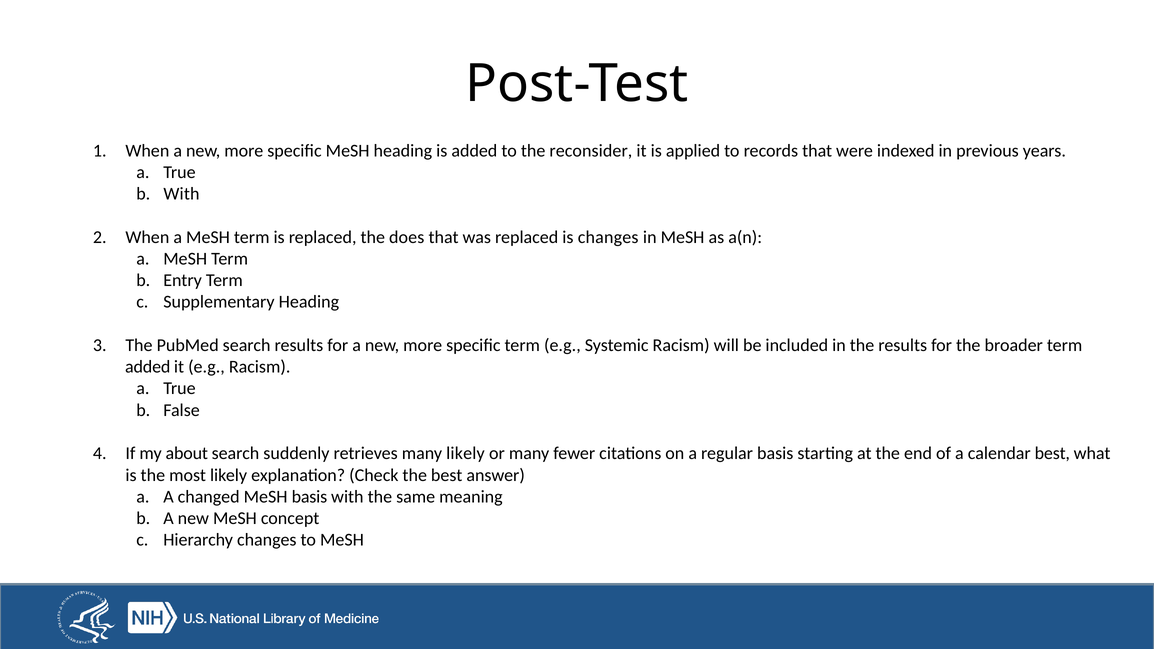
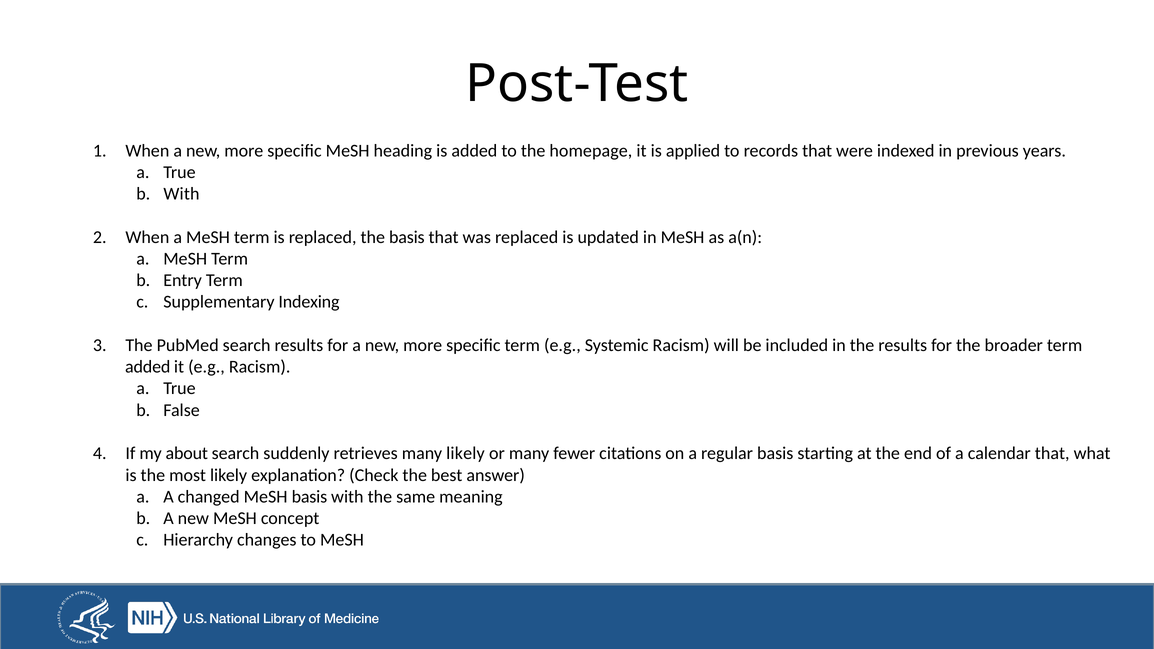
reconsider: reconsider -> homepage (591, 151)
the does: does -> basis (407, 237)
is changes: changes -> updated (608, 237)
Supplementary Heading: Heading -> Indexing (309, 302)
calendar best: best -> that (1052, 454)
